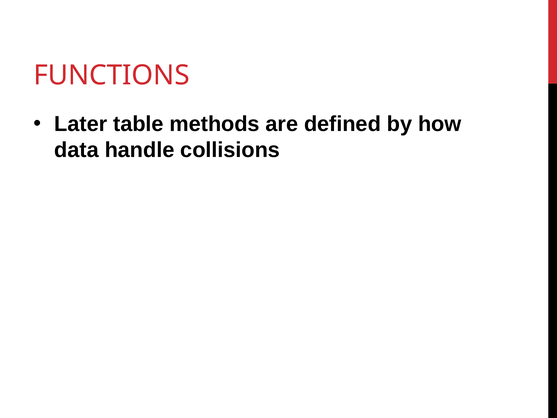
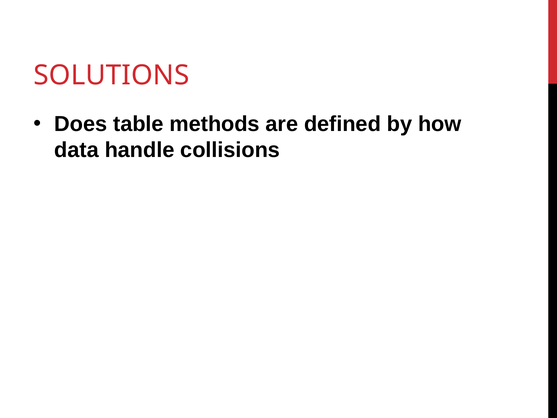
FUNCTIONS: FUNCTIONS -> SOLUTIONS (111, 75)
Later: Later -> Does (81, 124)
